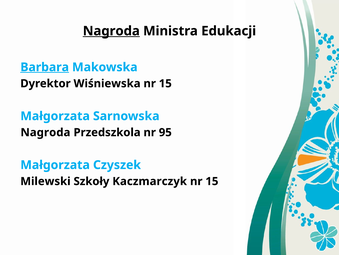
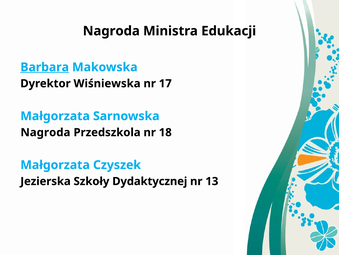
Nagroda underline: present -> none (111, 31)
15: 15 -> 17 (165, 83)
95: 95 -> 18 (165, 132)
Milewski: Milewski -> Jezierska (46, 181)
Kaczmarczyk: Kaczmarczyk -> Dydaktycznej (150, 181)
15: 15 -> 13 (212, 181)
